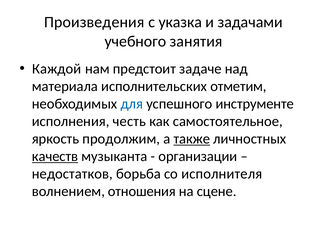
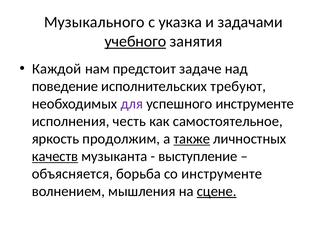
Произведения: Произведения -> Музыкального (94, 22)
учебного underline: none -> present (135, 41)
материала: материала -> поведение (65, 86)
отметим: отметим -> требуют (238, 86)
для colour: blue -> purple (132, 103)
организации: организации -> выступление (198, 156)
недостатков: недостатков -> объясняется (72, 173)
со исполнителя: исполнителя -> инструменте (222, 173)
отношения: отношения -> мышления (142, 191)
сцене underline: none -> present (217, 191)
